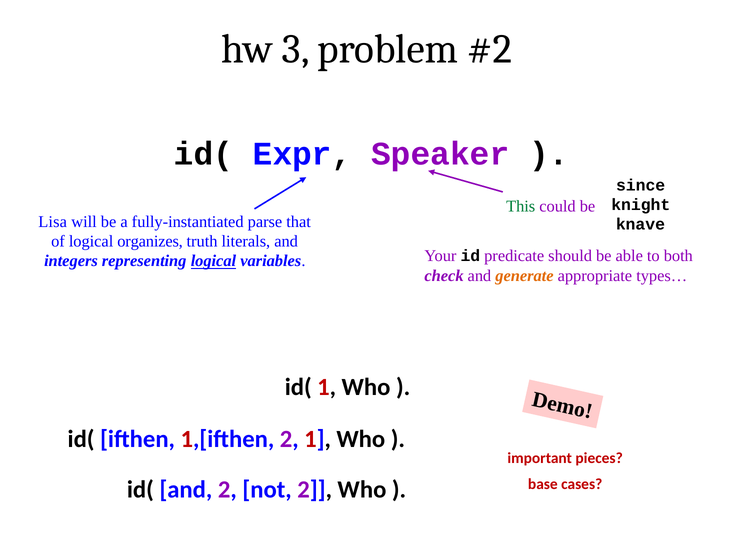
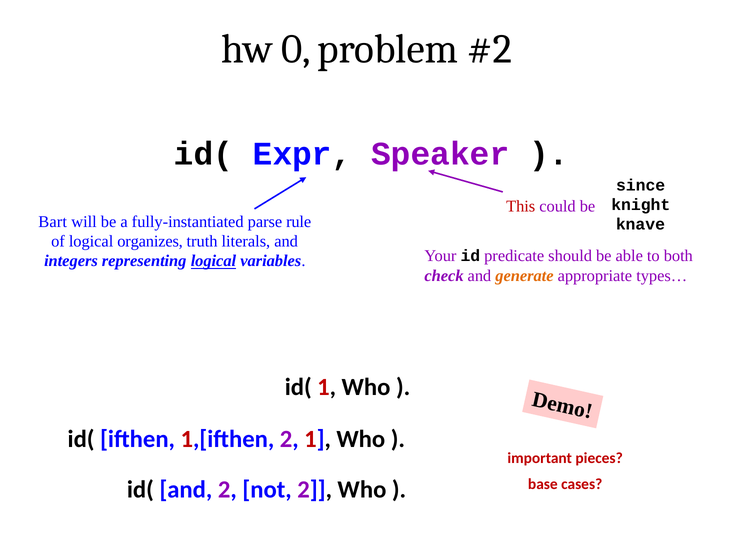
3: 3 -> 0 (296, 49)
This colour: green -> red (521, 206)
Lisa: Lisa -> Bart (53, 222)
that: that -> rule (299, 222)
